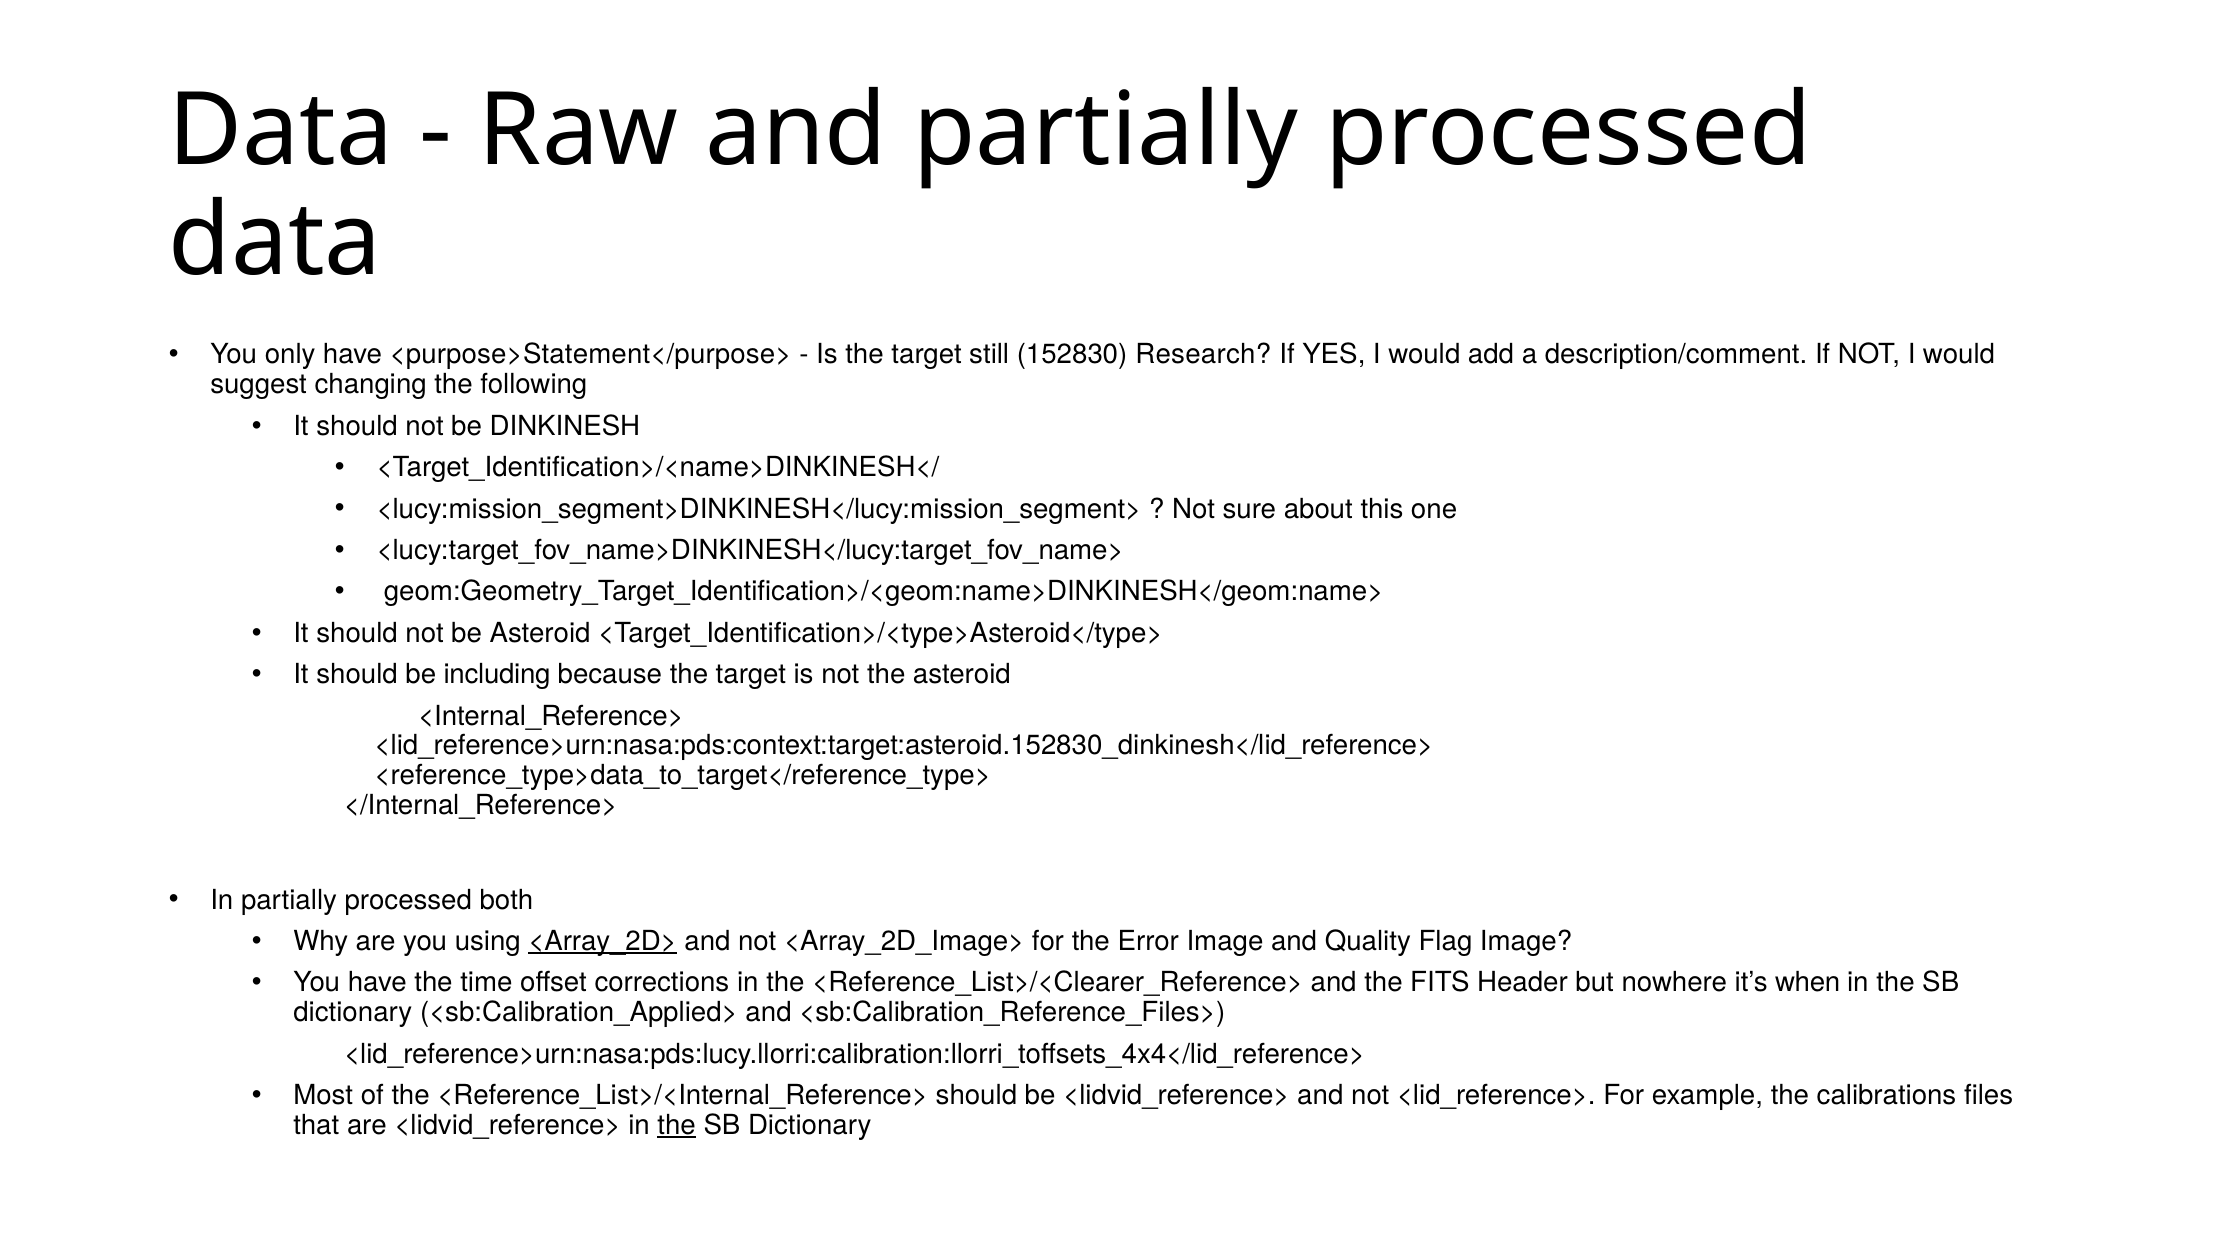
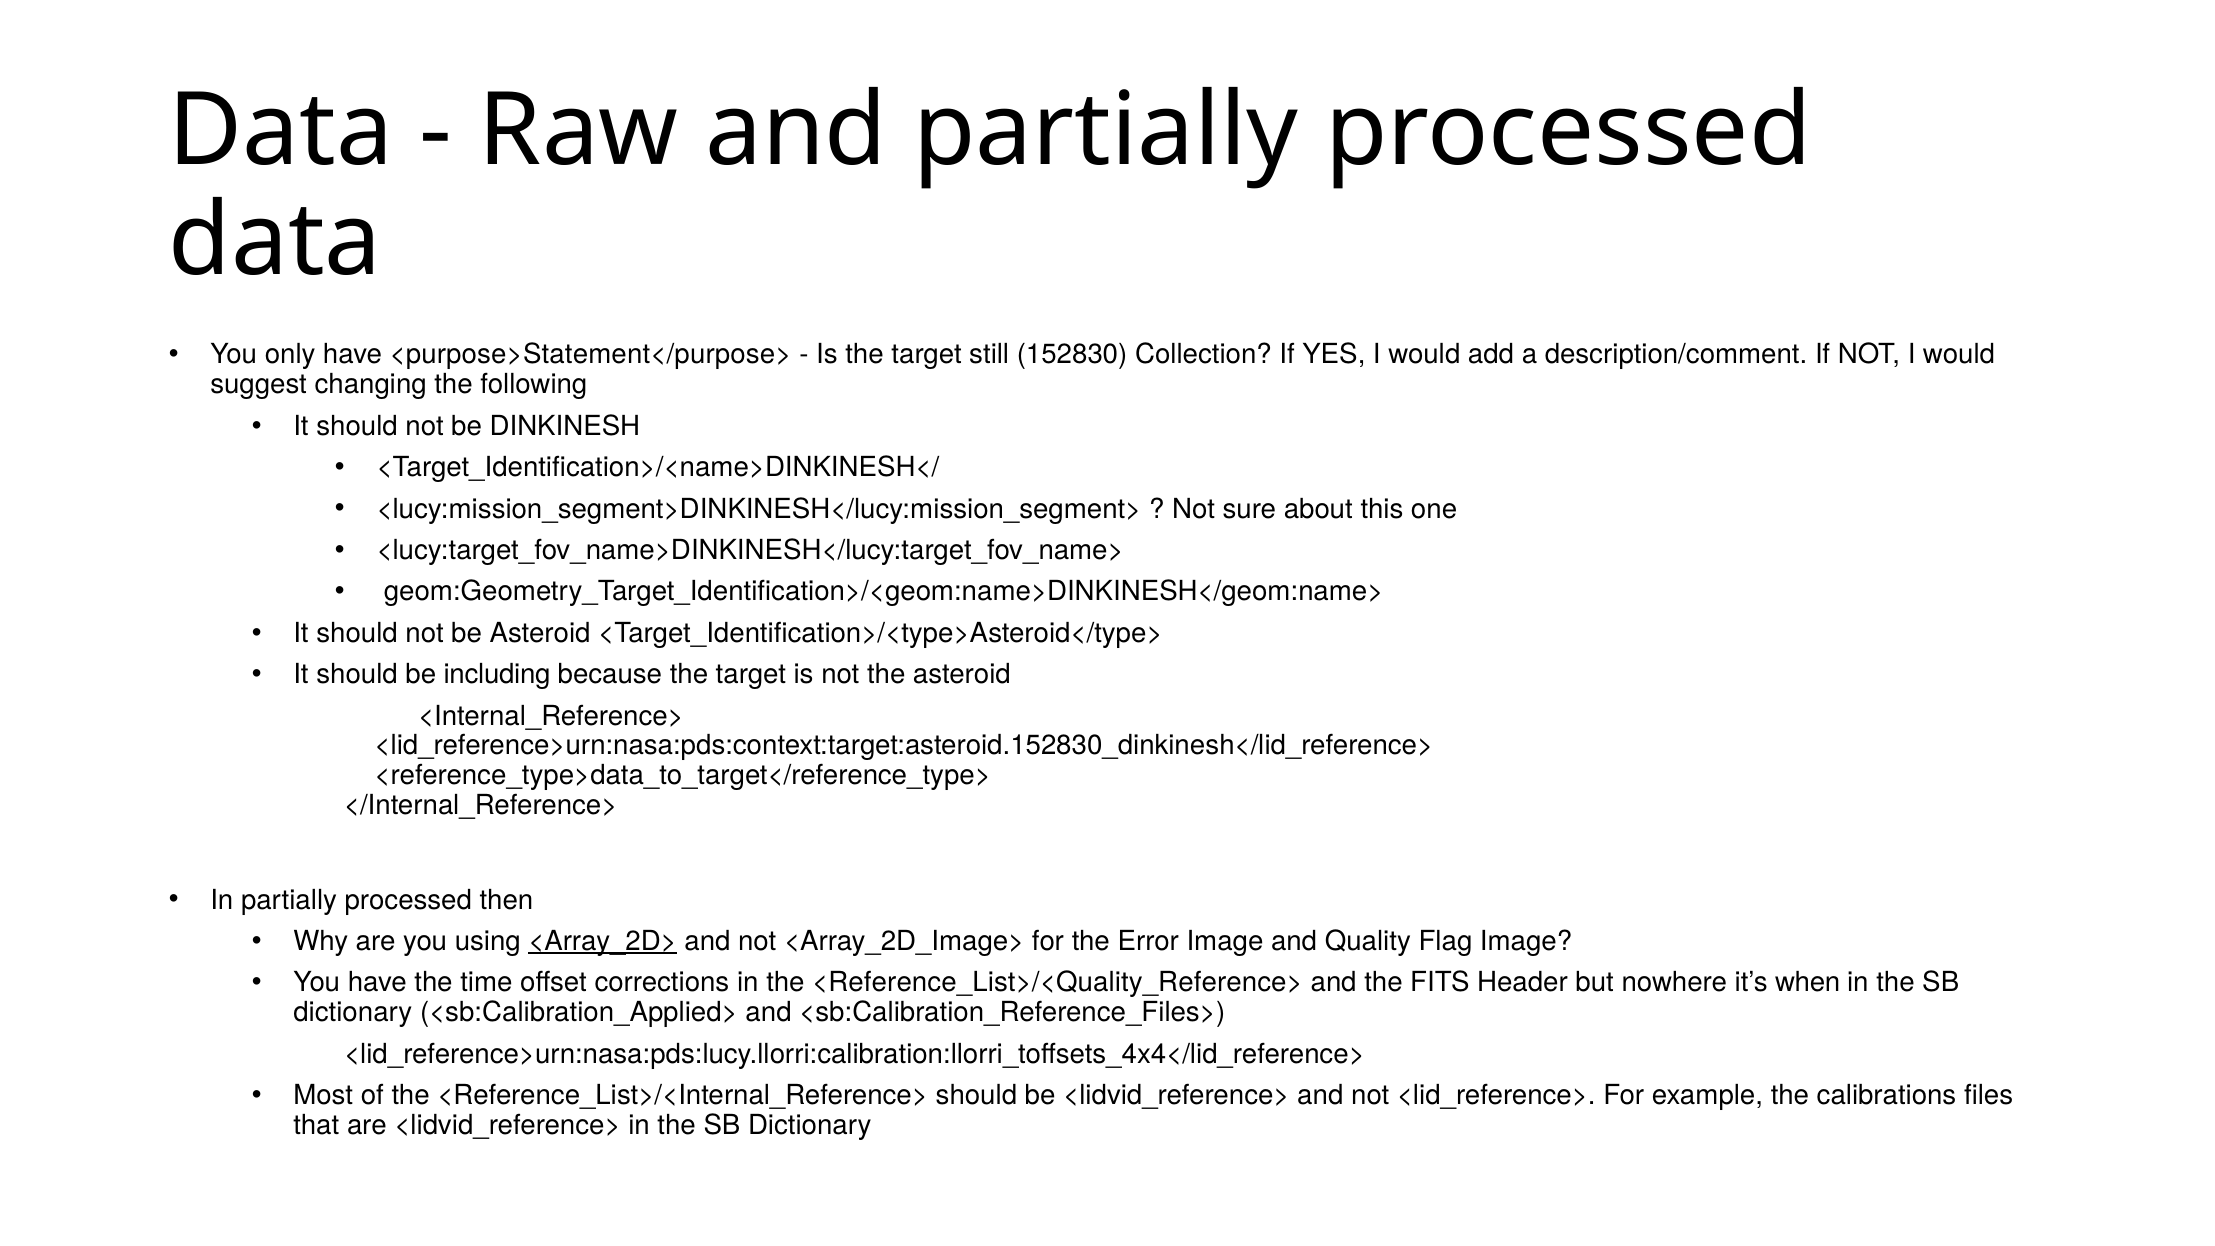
Research: Research -> Collection (1203, 355)
both: both -> then (506, 900)
<Reference_List>/<Clearer_Reference>: <Reference_List>/<Clearer_Reference> -> <Reference_List>/<Quality_Reference> (1057, 983)
the underline: present -> none (677, 1125)
